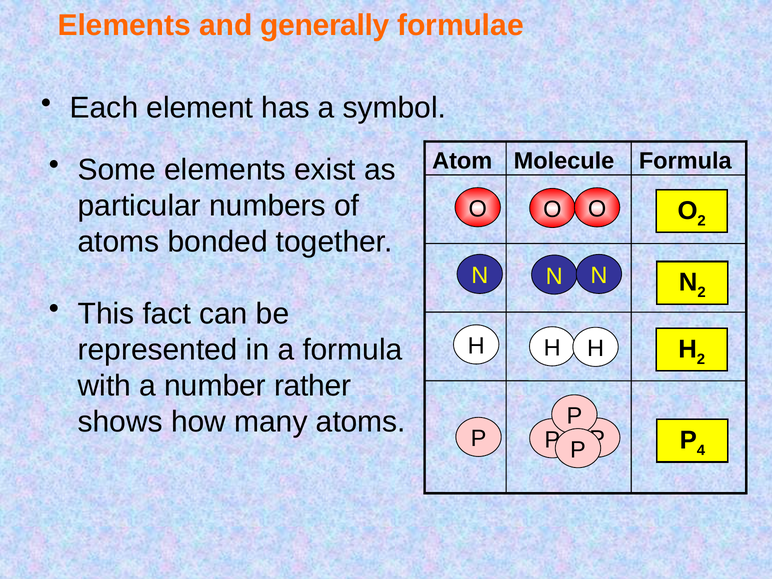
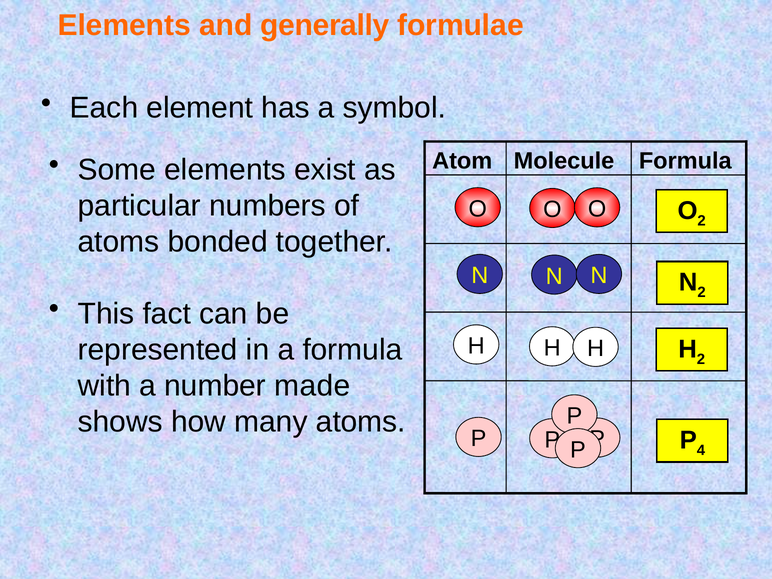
rather: rather -> made (312, 386)
